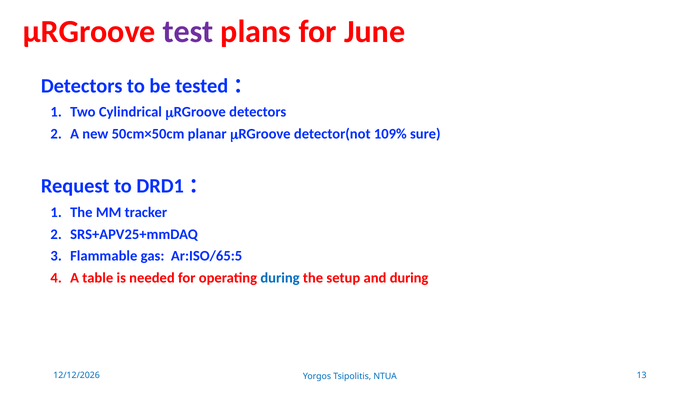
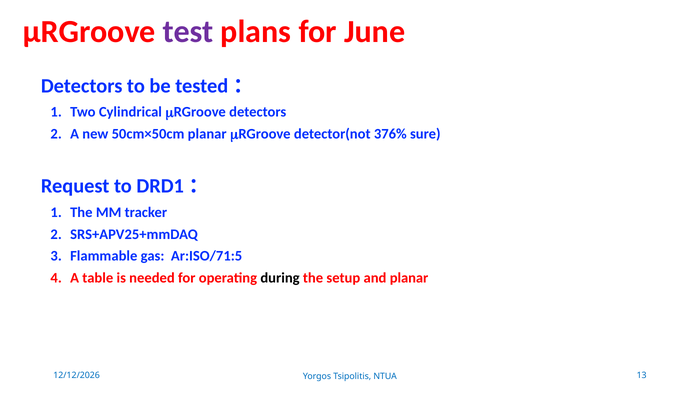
109%: 109% -> 376% (390, 134)
Ar:ISO/65:5: Ar:ISO/65:5 -> Ar:ISO/71:5 (207, 256)
during colour: blue -> black (280, 278)
and during: during -> planar (409, 278)
